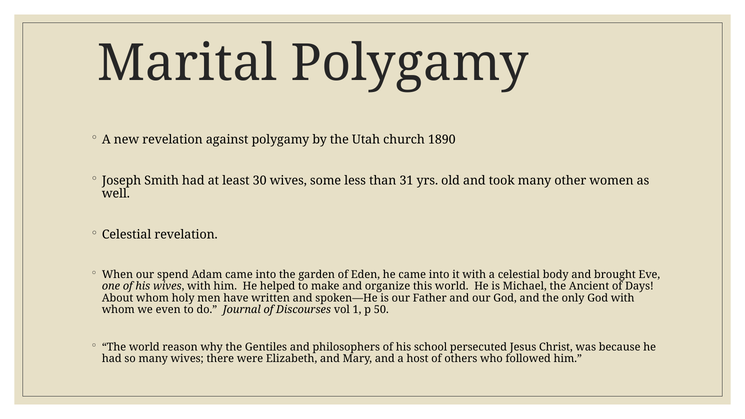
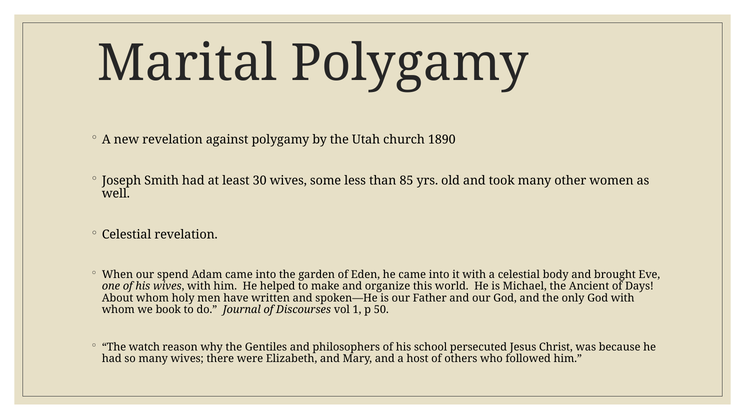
31: 31 -> 85 (406, 180)
even: even -> book (168, 310)
The world: world -> watch (144, 347)
